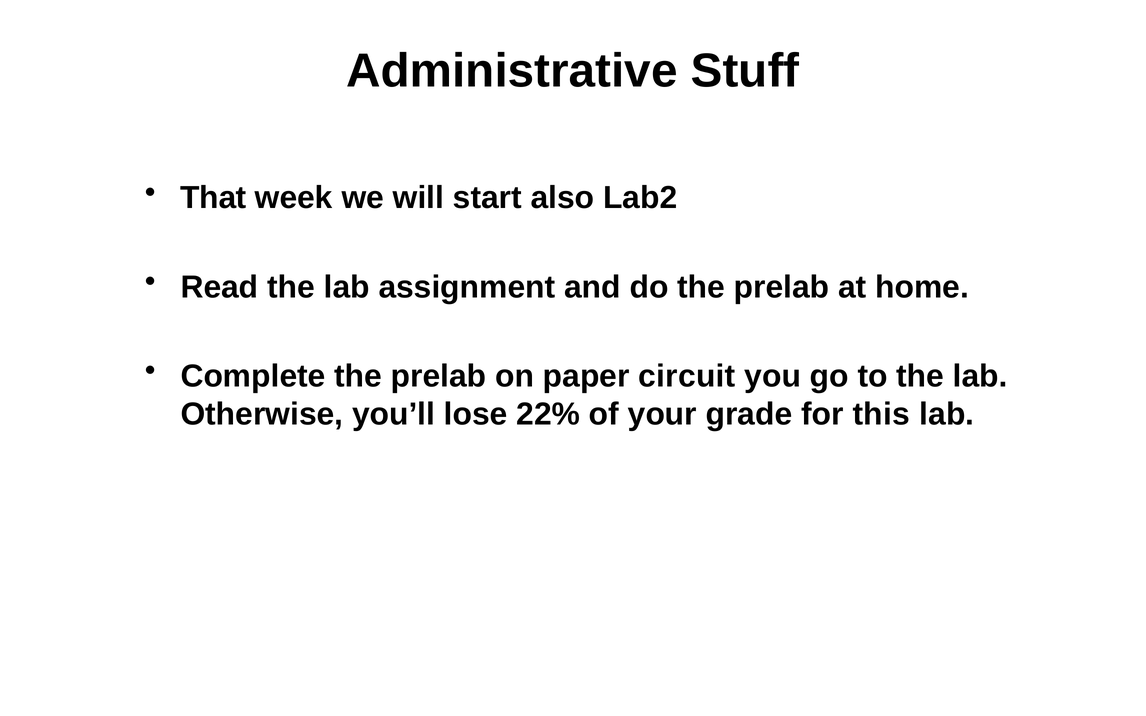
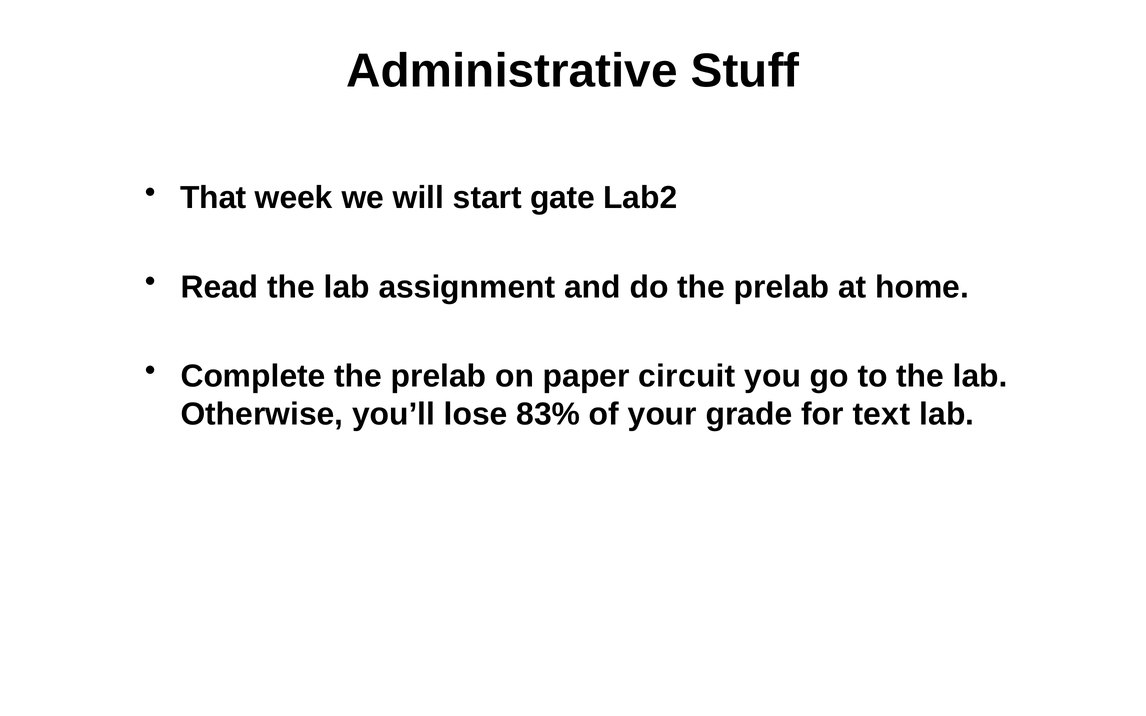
also: also -> gate (563, 198)
22%: 22% -> 83% (548, 414)
this: this -> text (881, 414)
